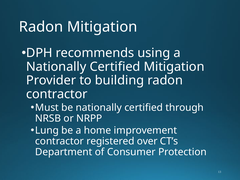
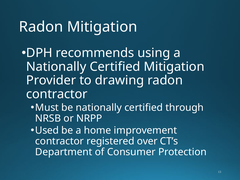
building: building -> drawing (120, 80)
Lung: Lung -> Used (47, 130)
